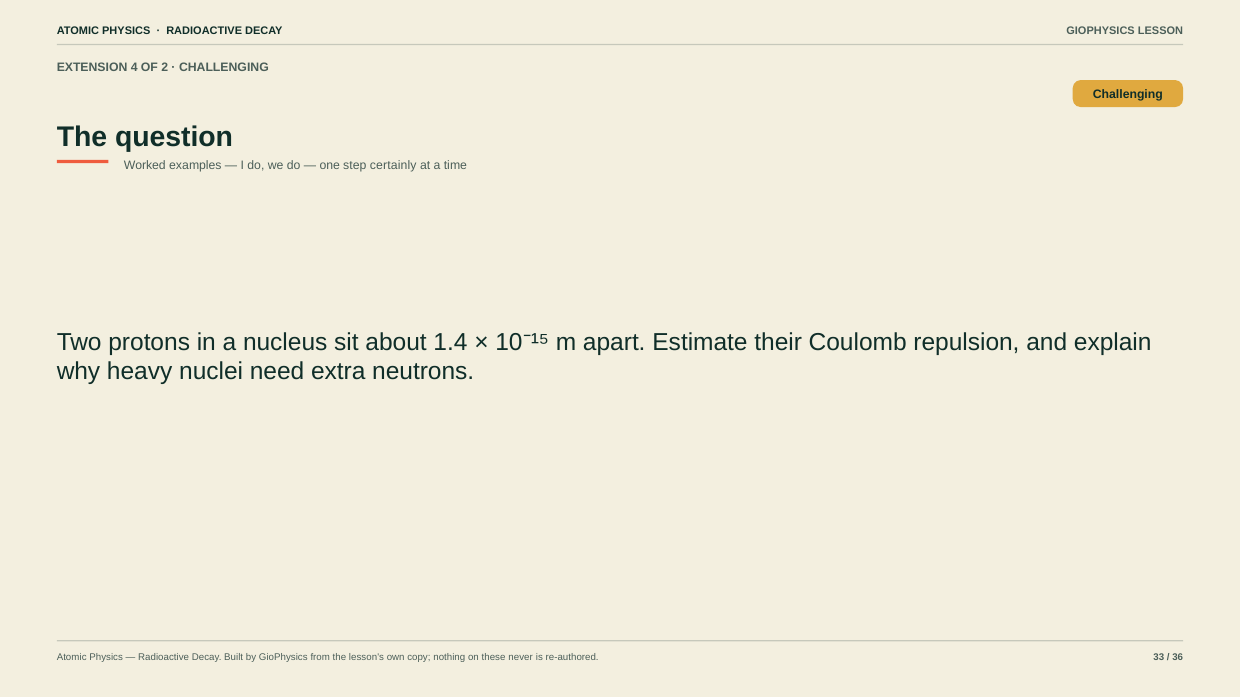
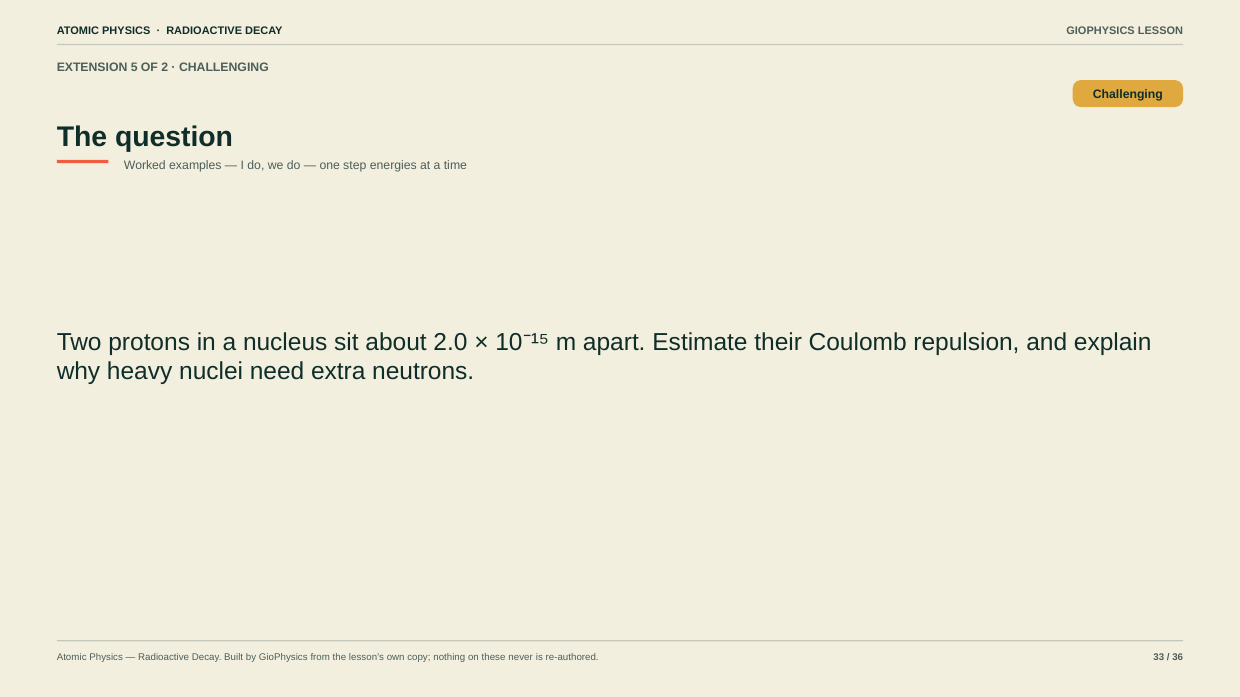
4: 4 -> 5 (134, 68)
certainly: certainly -> energies (393, 166)
1.4: 1.4 -> 2.0 (450, 342)
